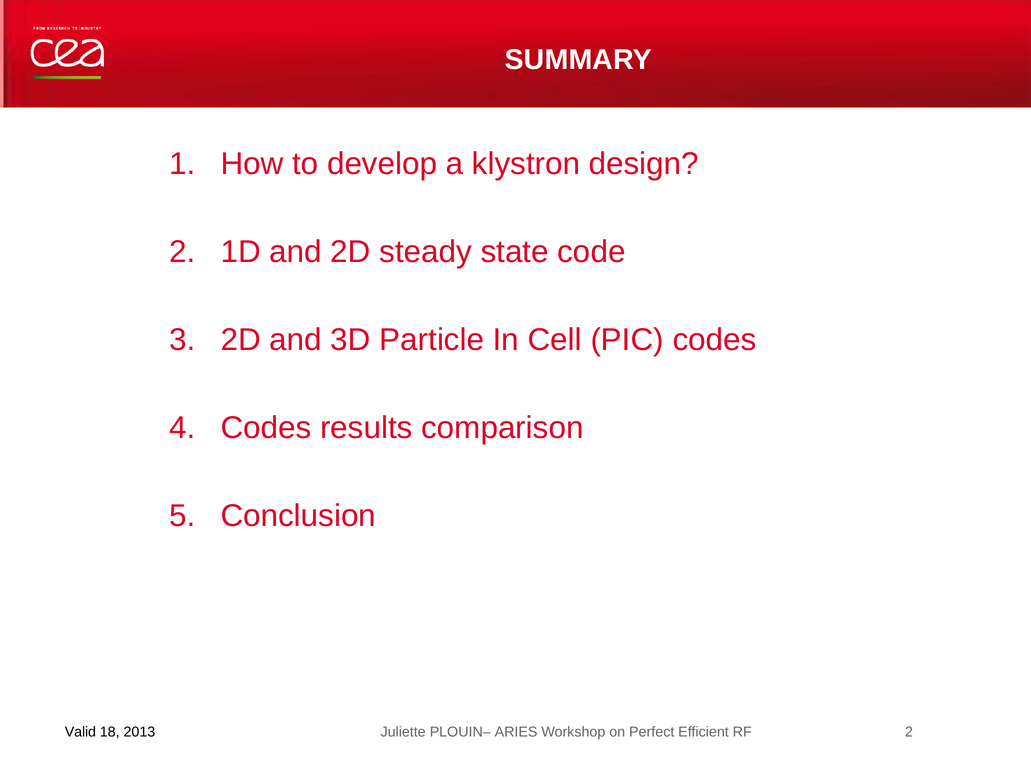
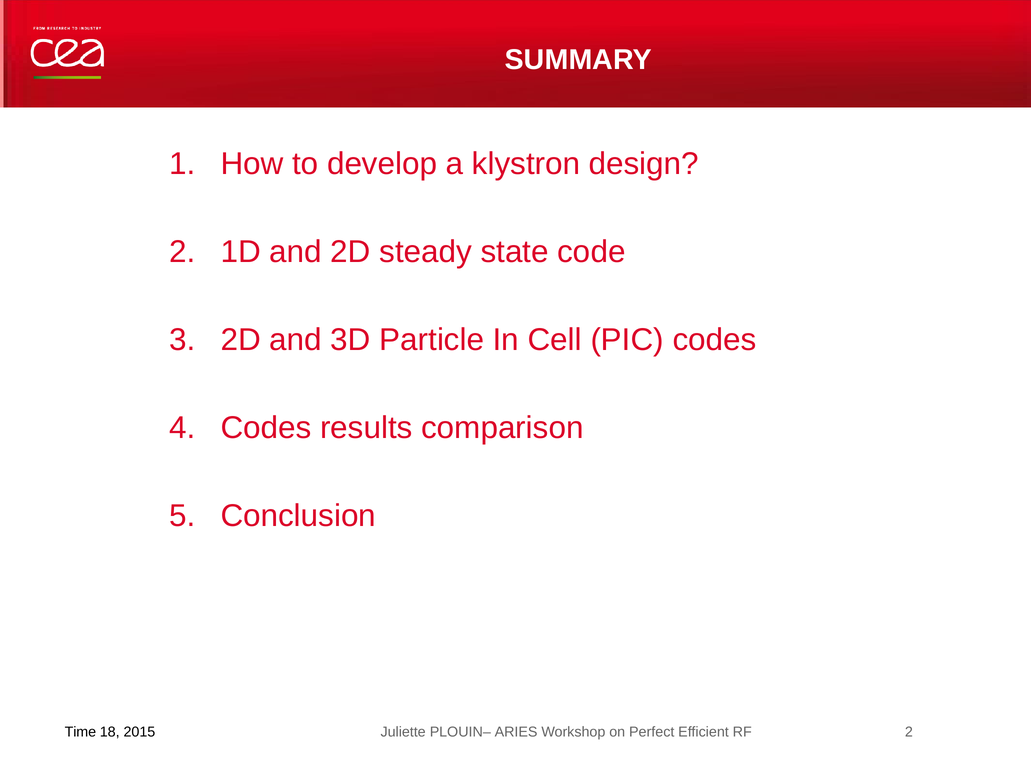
Valid: Valid -> Time (80, 732)
2013: 2013 -> 2015 (139, 732)
